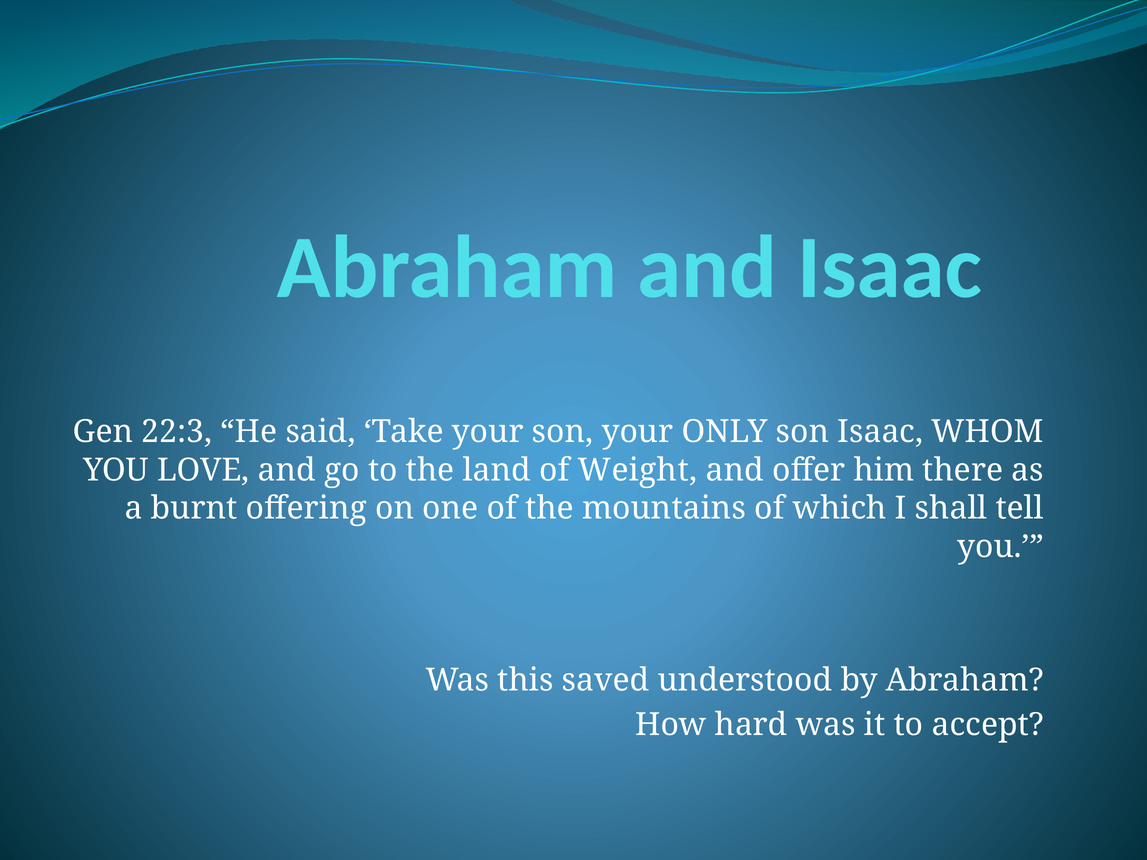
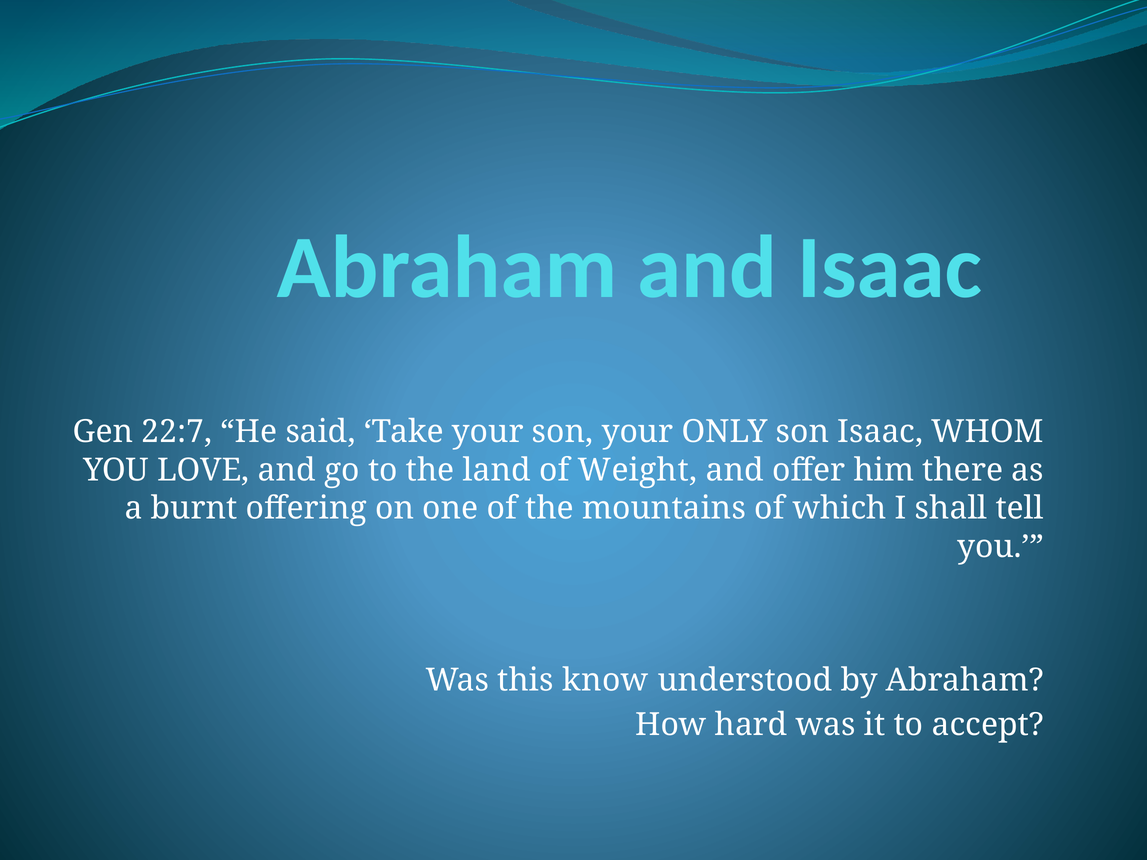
22:3: 22:3 -> 22:7 (177, 432)
saved: saved -> know (605, 681)
